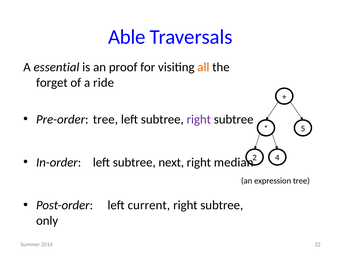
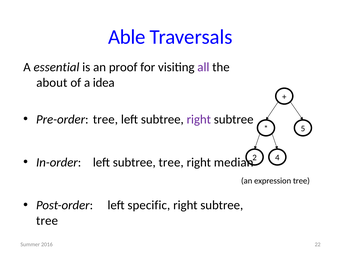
all colour: orange -> purple (203, 67)
forget: forget -> about (52, 82)
ride: ride -> idea (104, 82)
left subtree next: next -> tree (171, 162)
current: current -> specific (149, 205)
only: only -> tree (47, 220)
